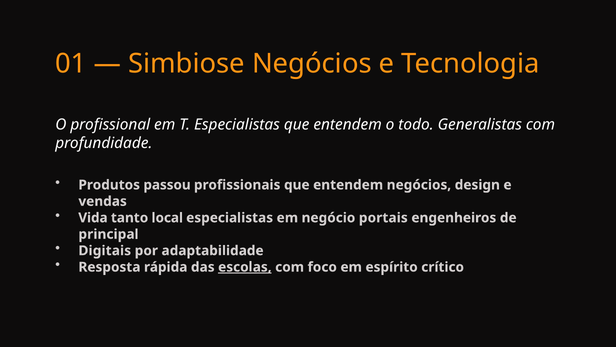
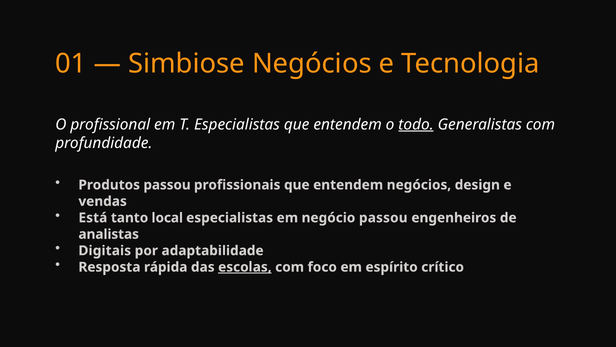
todo underline: none -> present (416, 124)
Vida: Vida -> Está (93, 217)
negócio portais: portais -> passou (383, 217)
principal: principal -> analistas (109, 234)
